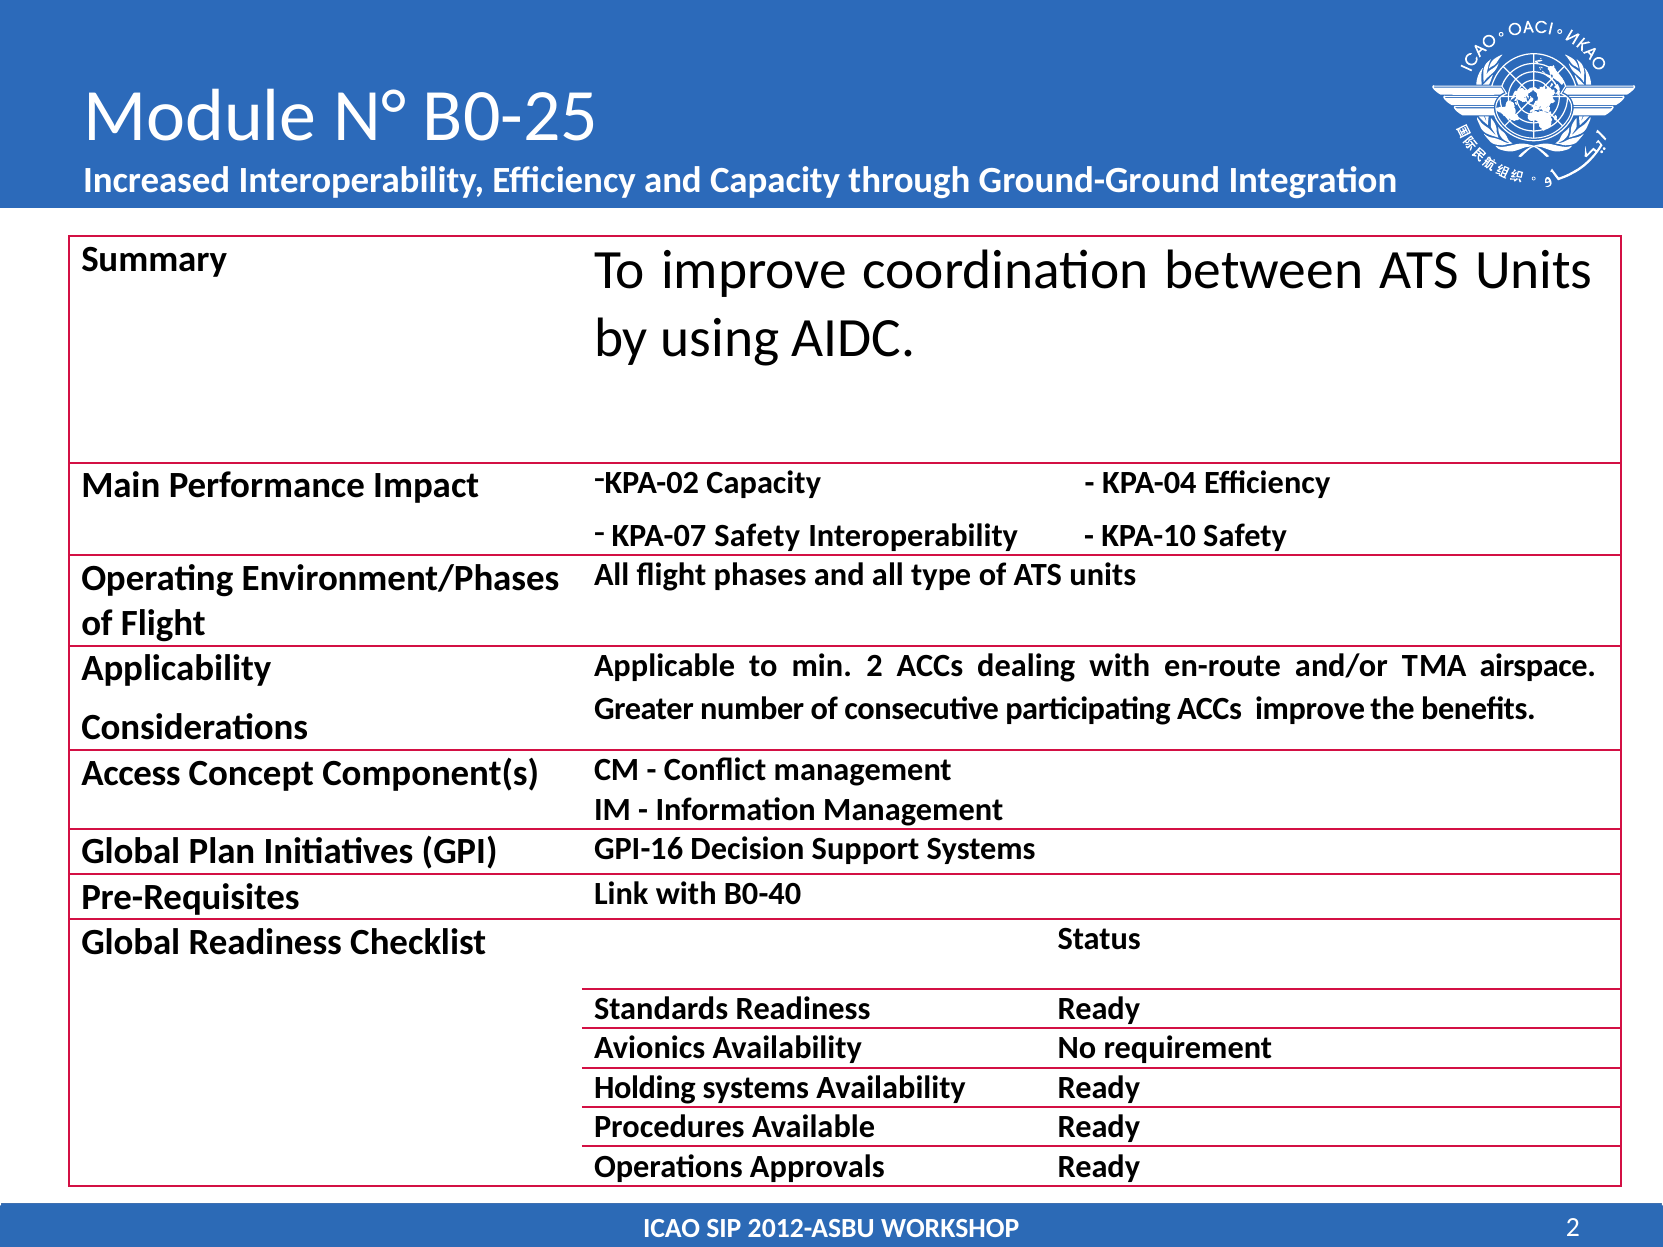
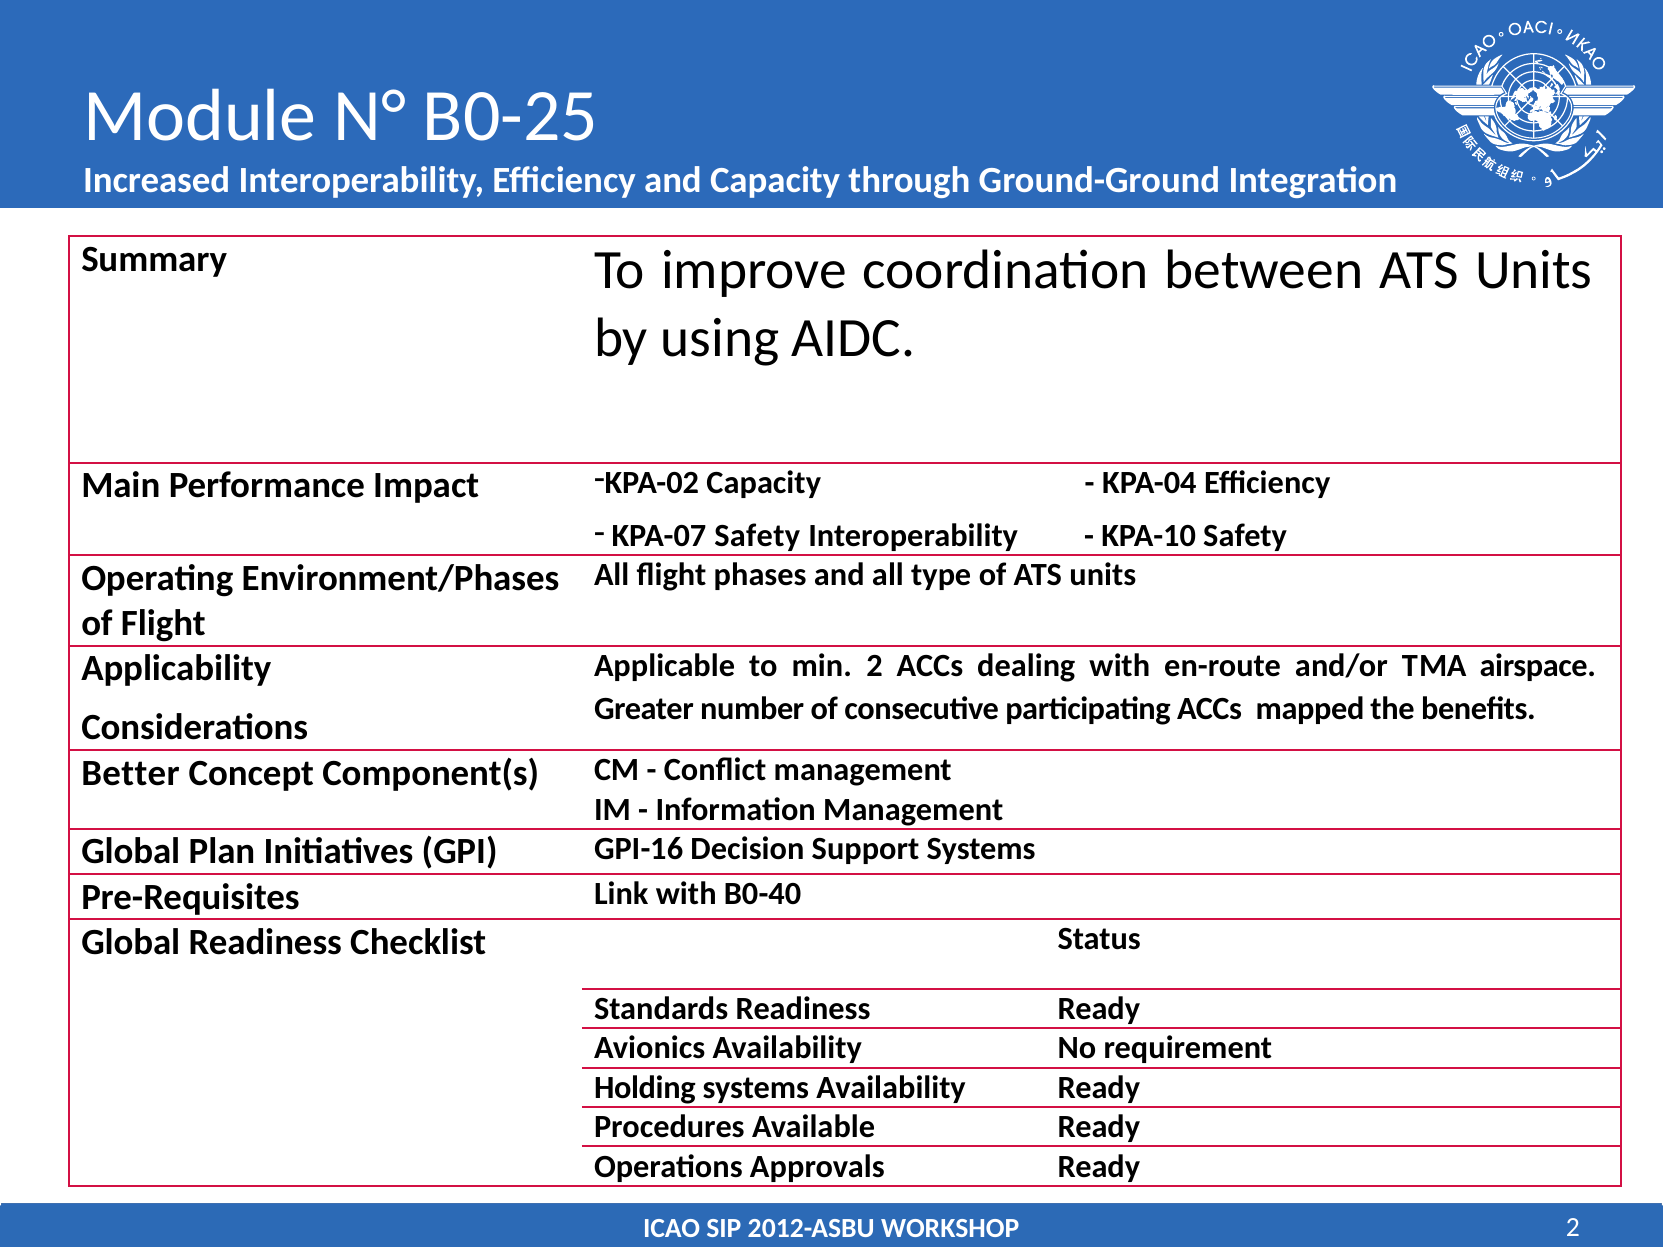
improve: improve -> mapped (1310, 709)
Access: Access -> Better (131, 773)
